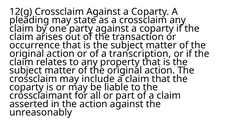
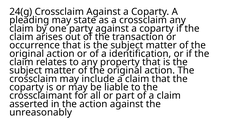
12(g: 12(g -> 24(g (21, 12)
transcription: transcription -> identification (140, 54)
